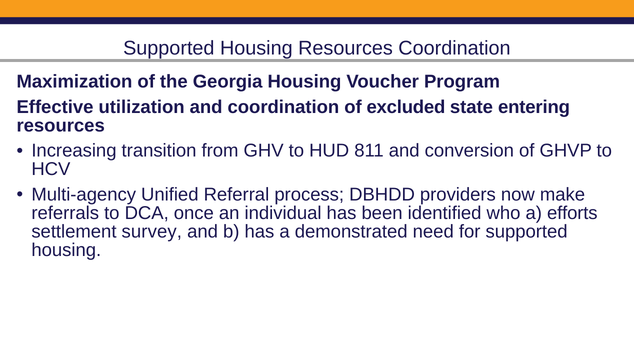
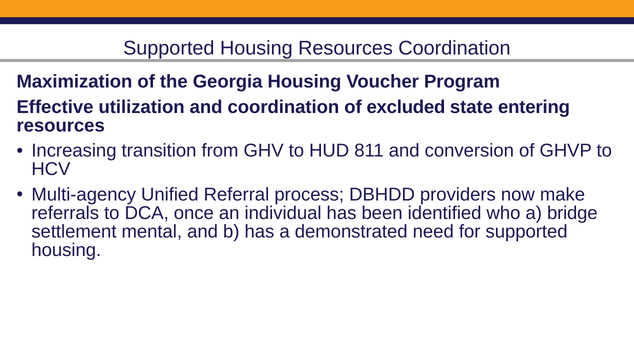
efforts: efforts -> bridge (572, 213)
survey: survey -> mental (152, 231)
